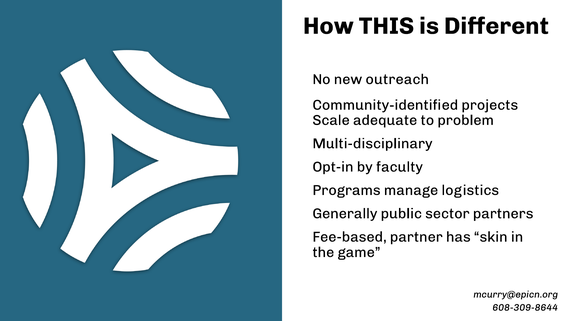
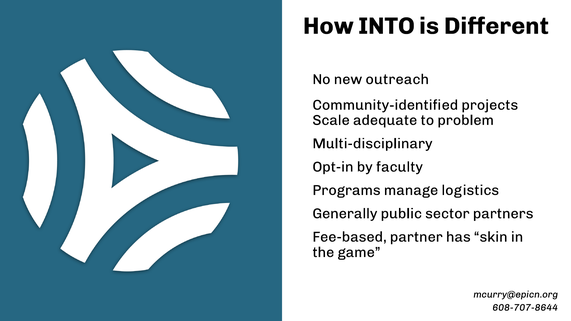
THIS: THIS -> INTO (387, 26)
608-309-8644: 608-309-8644 -> 608-707-8644 (525, 308)
